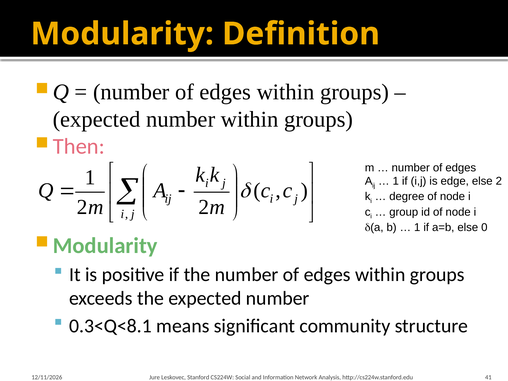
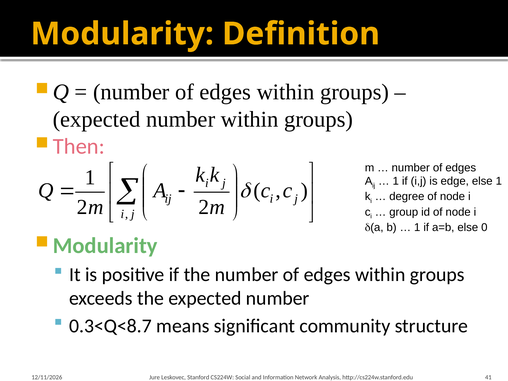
else 2: 2 -> 1 (499, 181)
0.3<Q<8.1: 0.3<Q<8.1 -> 0.3<Q<8.7 (110, 326)
